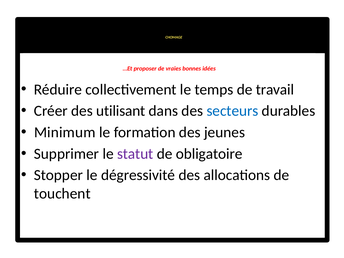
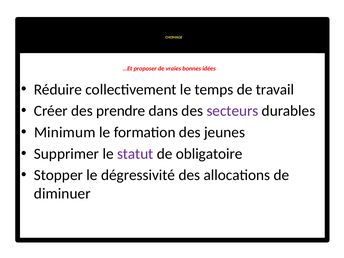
utilisant: utilisant -> prendre (121, 111)
secteurs colour: blue -> purple (232, 111)
touchent: touchent -> diminuer (62, 194)
